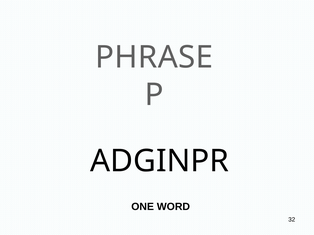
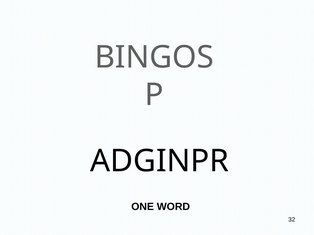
PHRASE: PHRASE -> BINGOS (154, 57)
